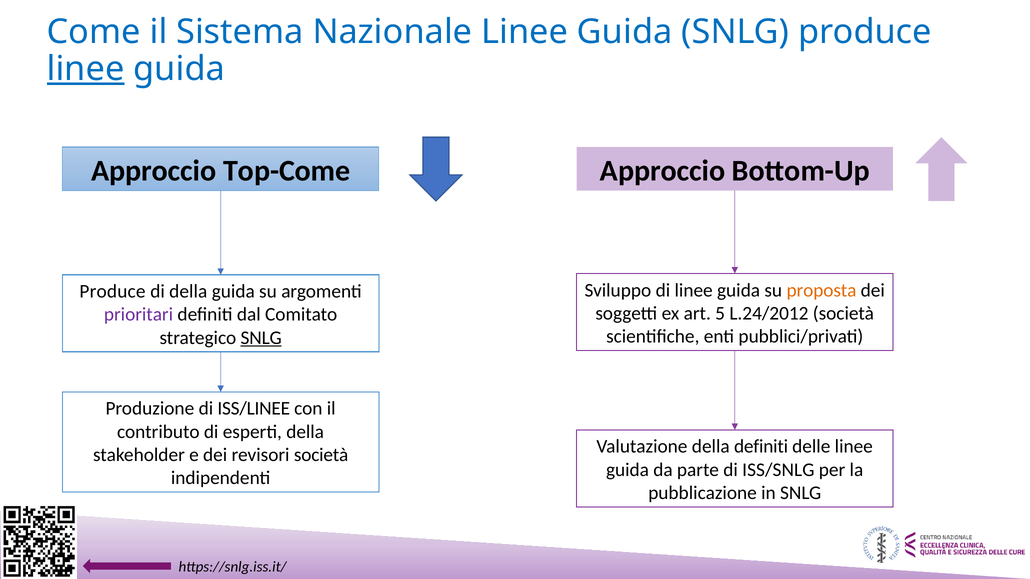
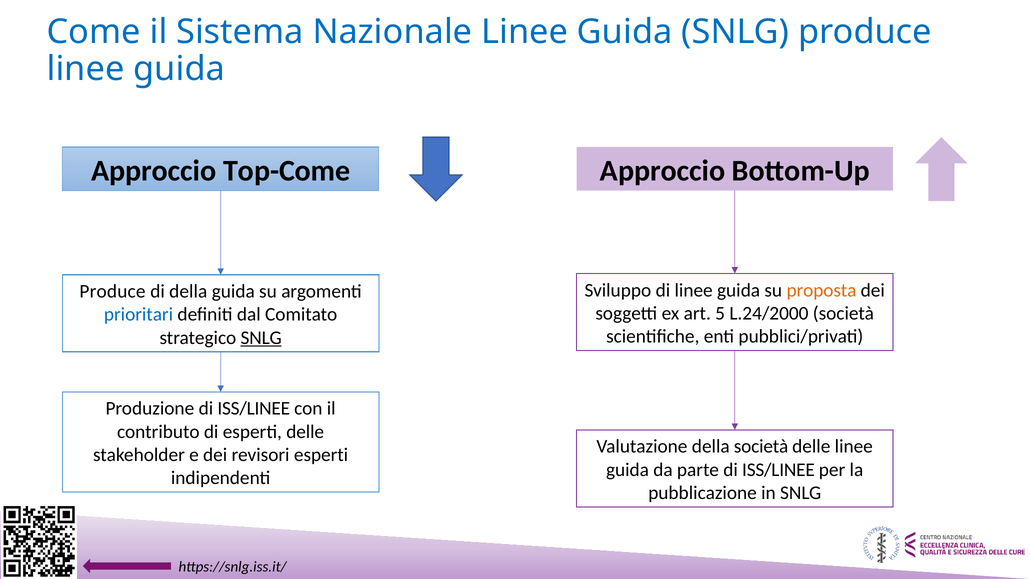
linee underline: present -> none (86, 69)
L.24/2012: L.24/2012 -> L.24/2000 (769, 314)
prioritari colour: purple -> blue (139, 315)
esperti della: della -> delle (305, 432)
della definiti: definiti -> società (761, 447)
revisori società: società -> esperti (321, 455)
parte di ISS/SNLG: ISS/SNLG -> ISS/LINEE (778, 470)
